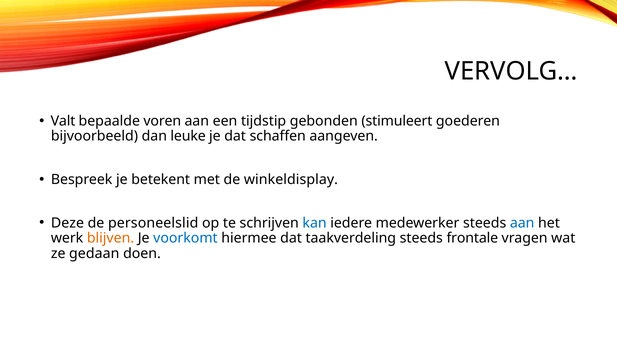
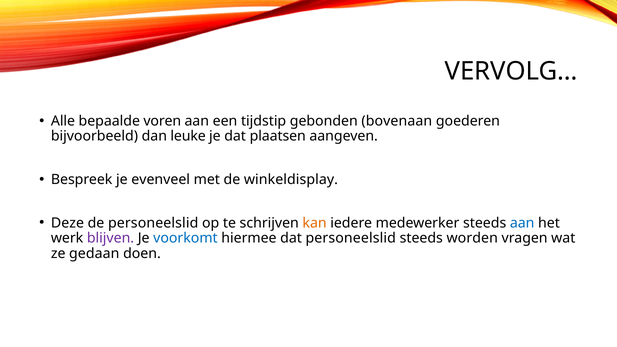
Valt: Valt -> Alle (63, 121)
stimuleert: stimuleert -> bovenaan (397, 121)
schaffen: schaffen -> plaatsen (278, 136)
betekent: betekent -> evenveel (161, 180)
kan colour: blue -> orange (315, 223)
blijven colour: orange -> purple (111, 238)
dat taakverdeling: taakverdeling -> personeelslid (351, 238)
frontale: frontale -> worden (472, 238)
